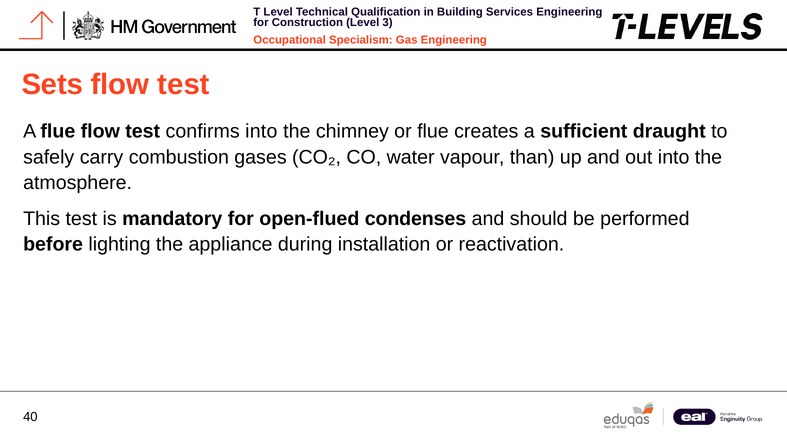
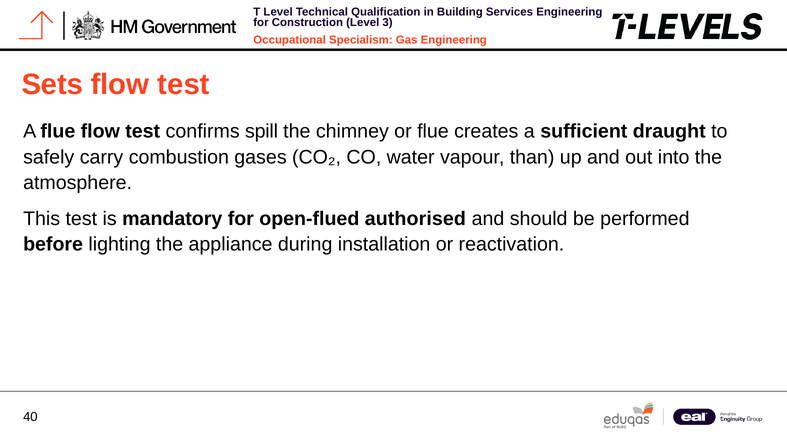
confirms into: into -> spill (262, 131)
condenses: condenses -> authorised (415, 219)
